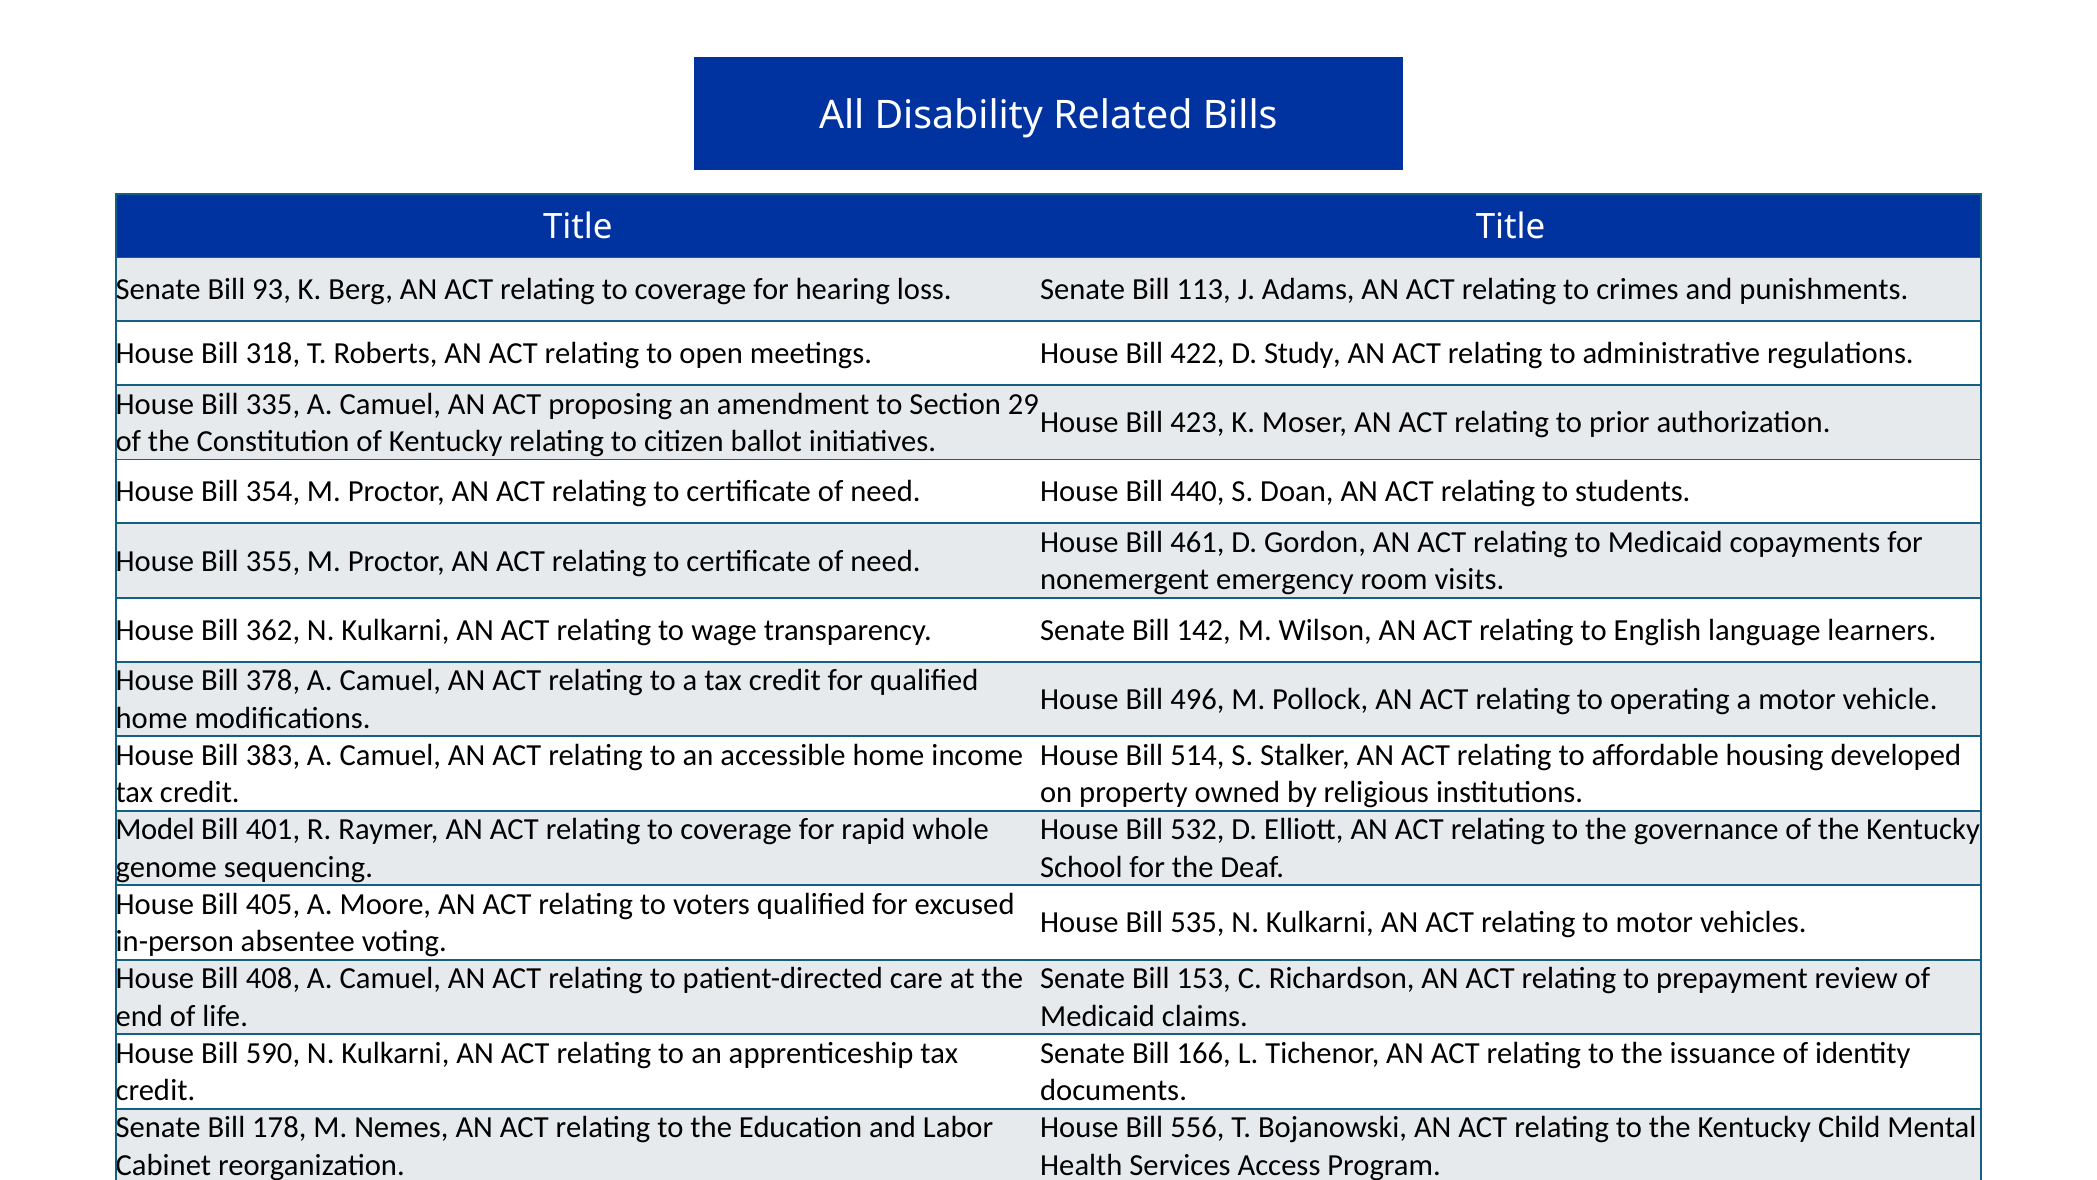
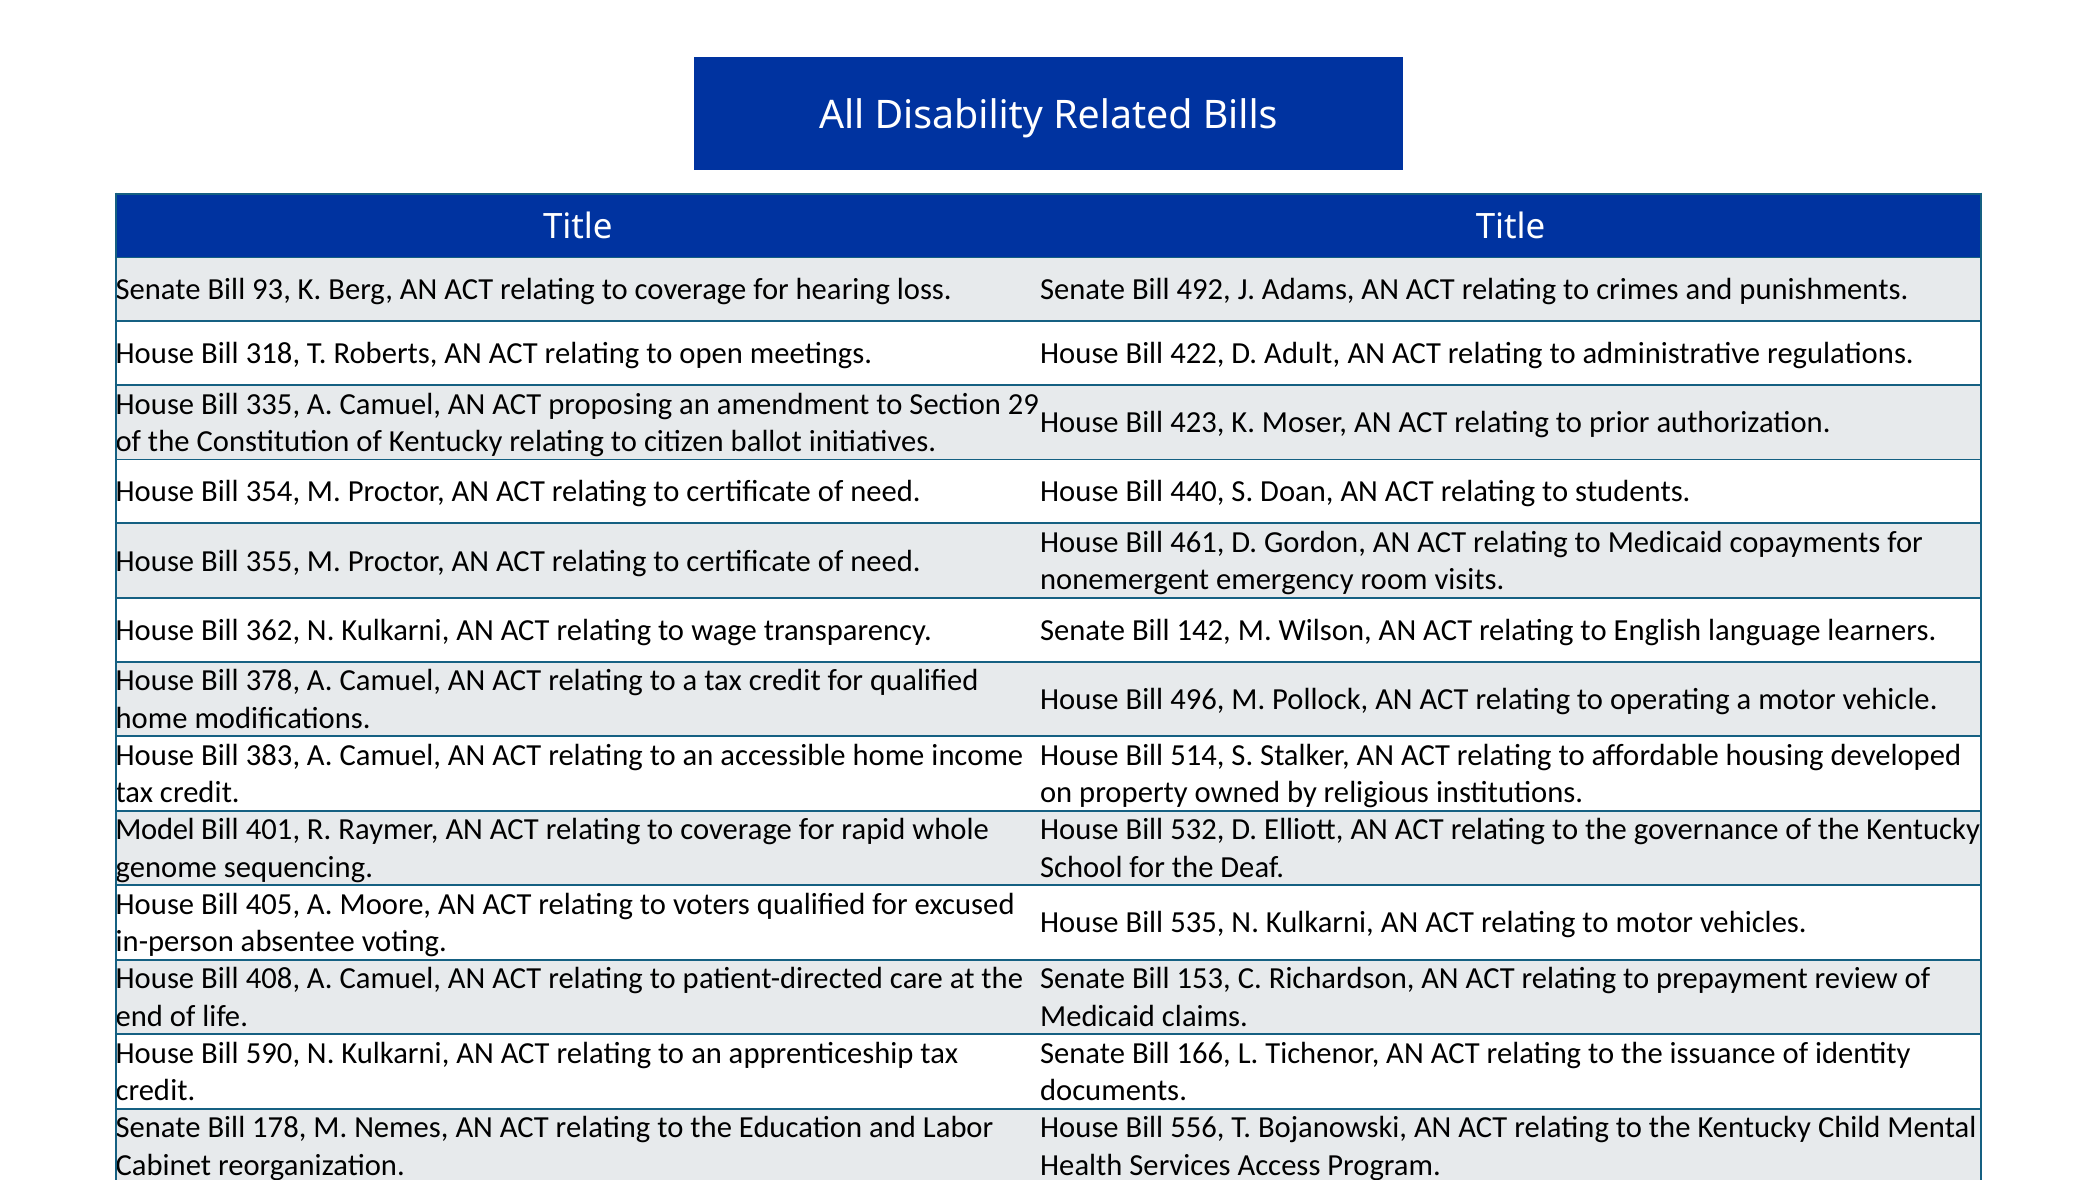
113: 113 -> 492 (1204, 290)
Study: Study -> Adult (1302, 353)
